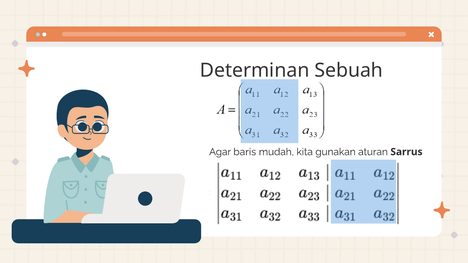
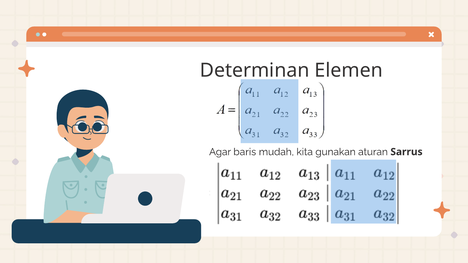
Sebuah: Sebuah -> Elemen (349, 70)
